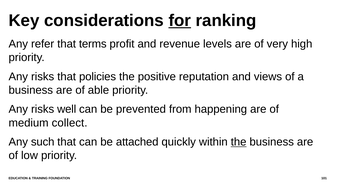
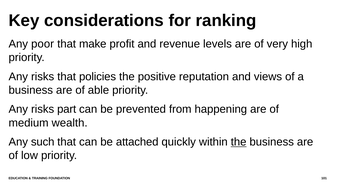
for underline: present -> none (180, 20)
refer: refer -> poor (43, 44)
terms: terms -> make (93, 44)
well: well -> part (67, 109)
collect: collect -> wealth (70, 123)
